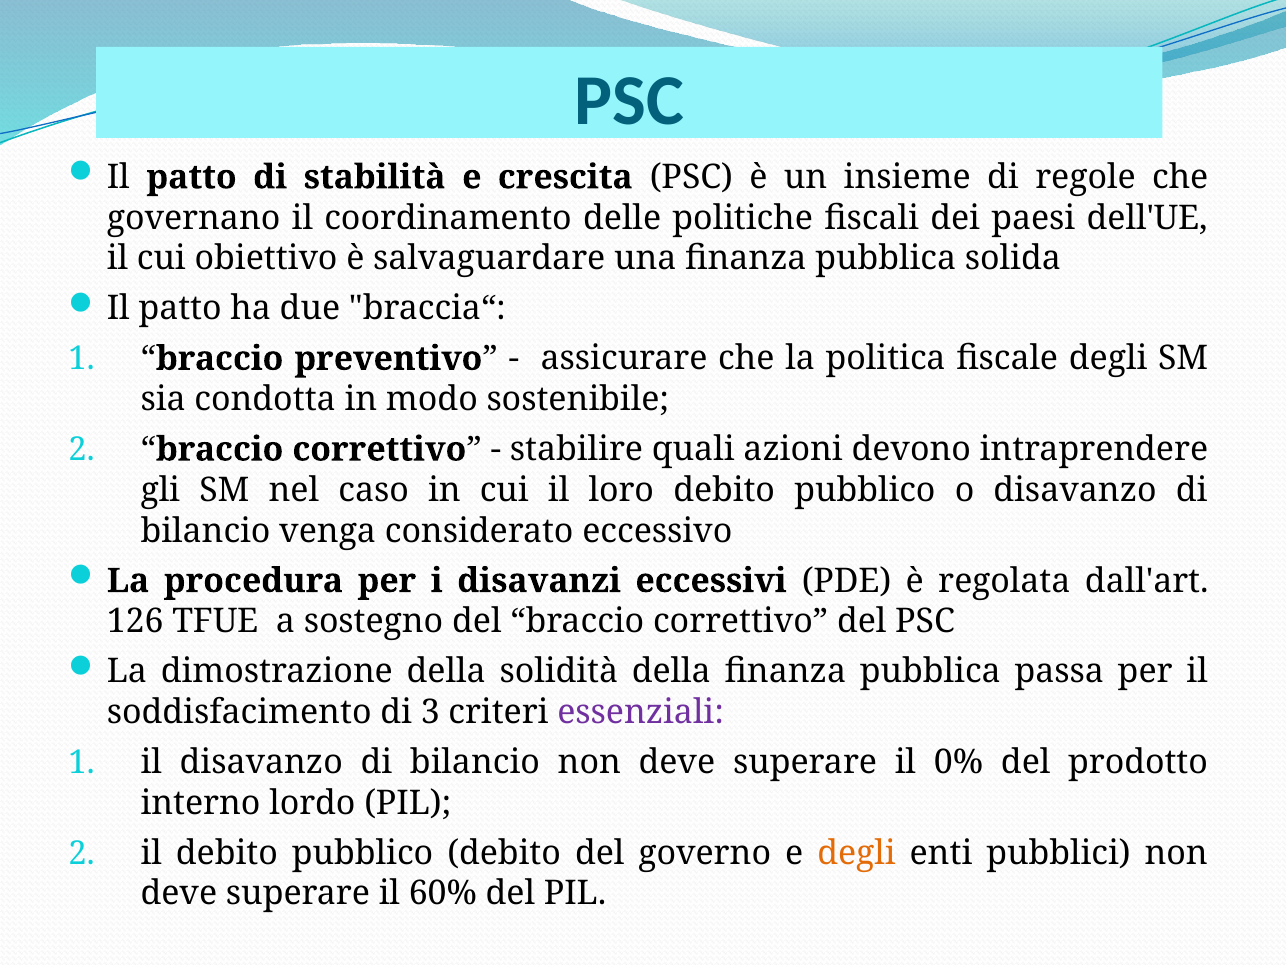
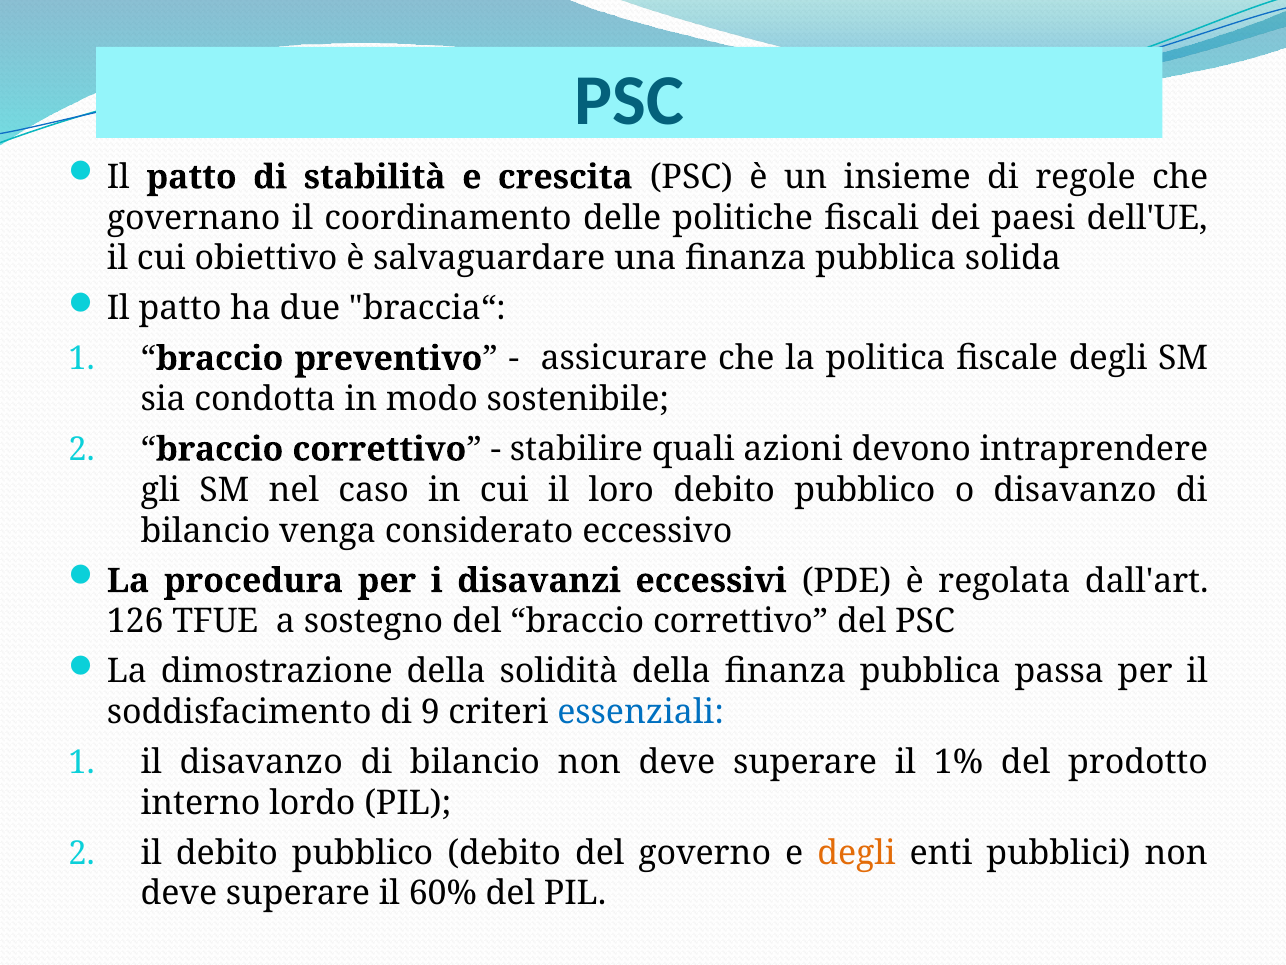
3: 3 -> 9 (430, 712)
essenziali colour: purple -> blue (641, 712)
0%: 0% -> 1% (959, 762)
